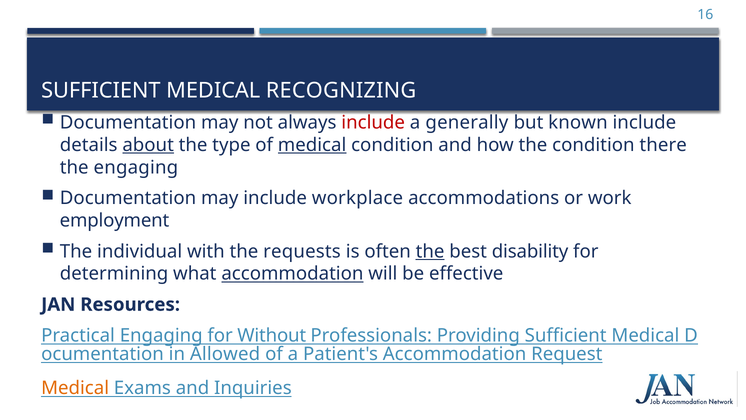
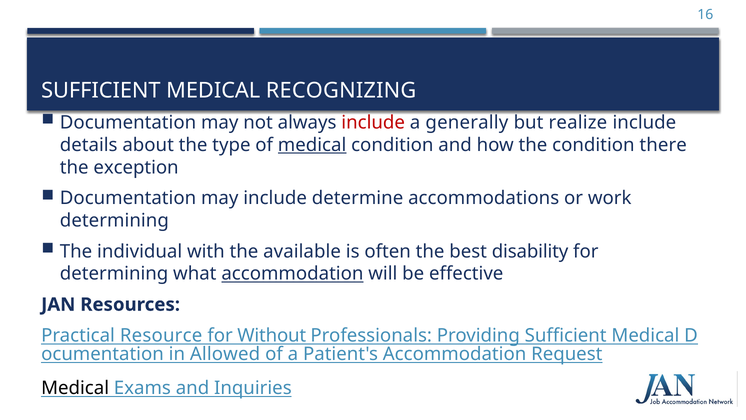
known: known -> realize (578, 122)
about underline: present -> none (148, 145)
the engaging: engaging -> exception (136, 167)
workplace: workplace -> determine (358, 198)
employment: employment -> determining (114, 220)
requests: requests -> available (302, 251)
the underline: present -> none (430, 251)
Practical Engaging: Engaging -> Resource (161, 335)
Medical colour: orange -> black (75, 388)
